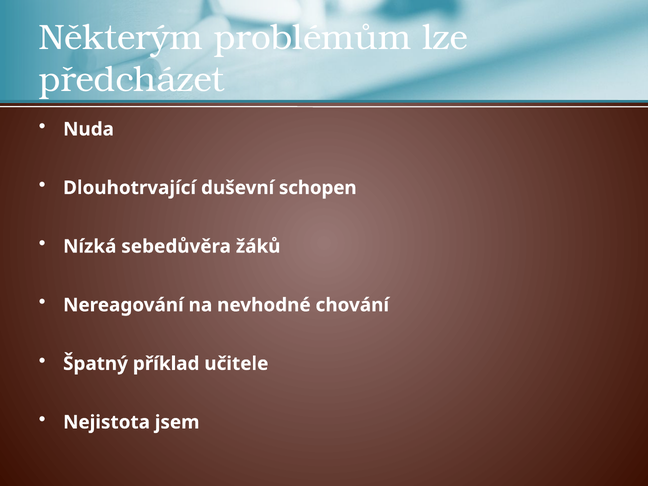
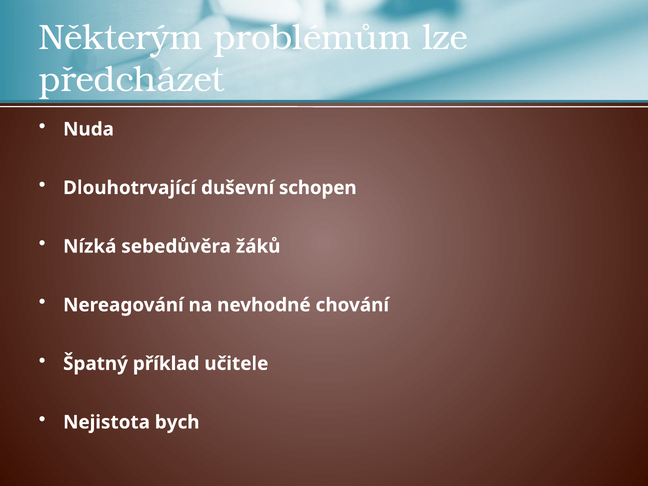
jsem: jsem -> bych (177, 422)
